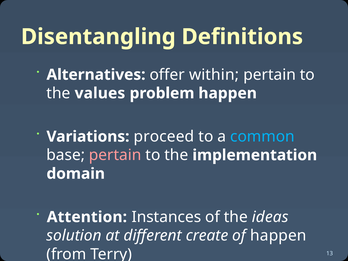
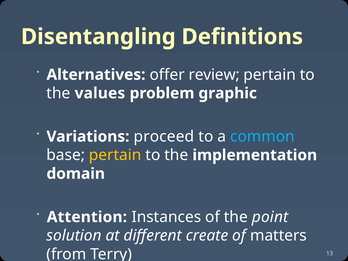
within: within -> review (214, 75)
problem happen: happen -> graphic (228, 93)
pertain colour: pink -> yellow (115, 155)
ideas: ideas -> point (270, 217)
of happen: happen -> matters (278, 236)
